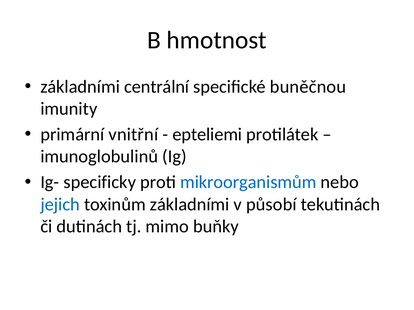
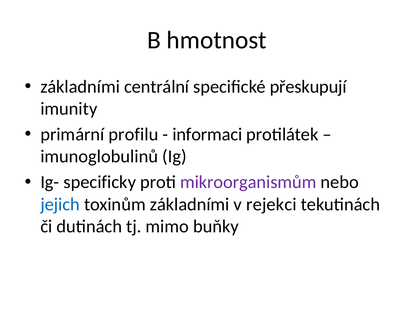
buněčnou: buněčnou -> přeskupují (308, 87)
vnitřní: vnitřní -> profilu (133, 135)
epteliemi: epteliemi -> informaci (207, 135)
mikroorganismům colour: blue -> purple (248, 183)
působí: působí -> rejekci (271, 205)
